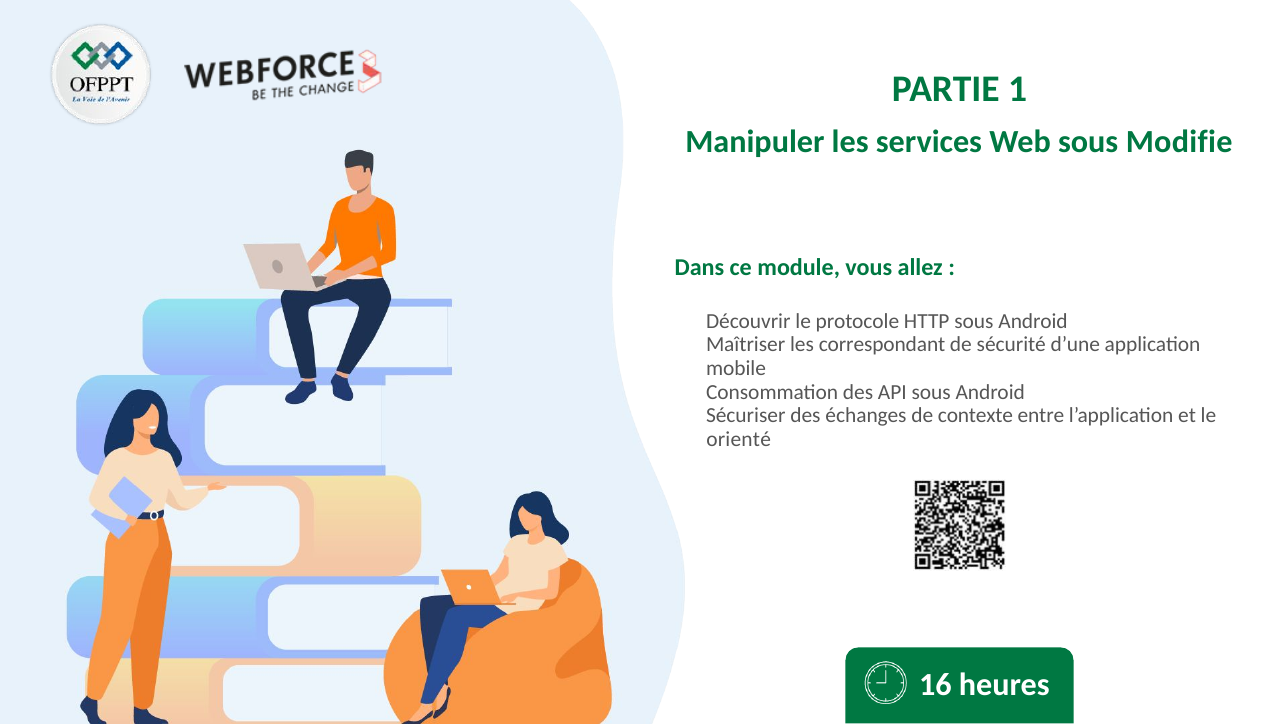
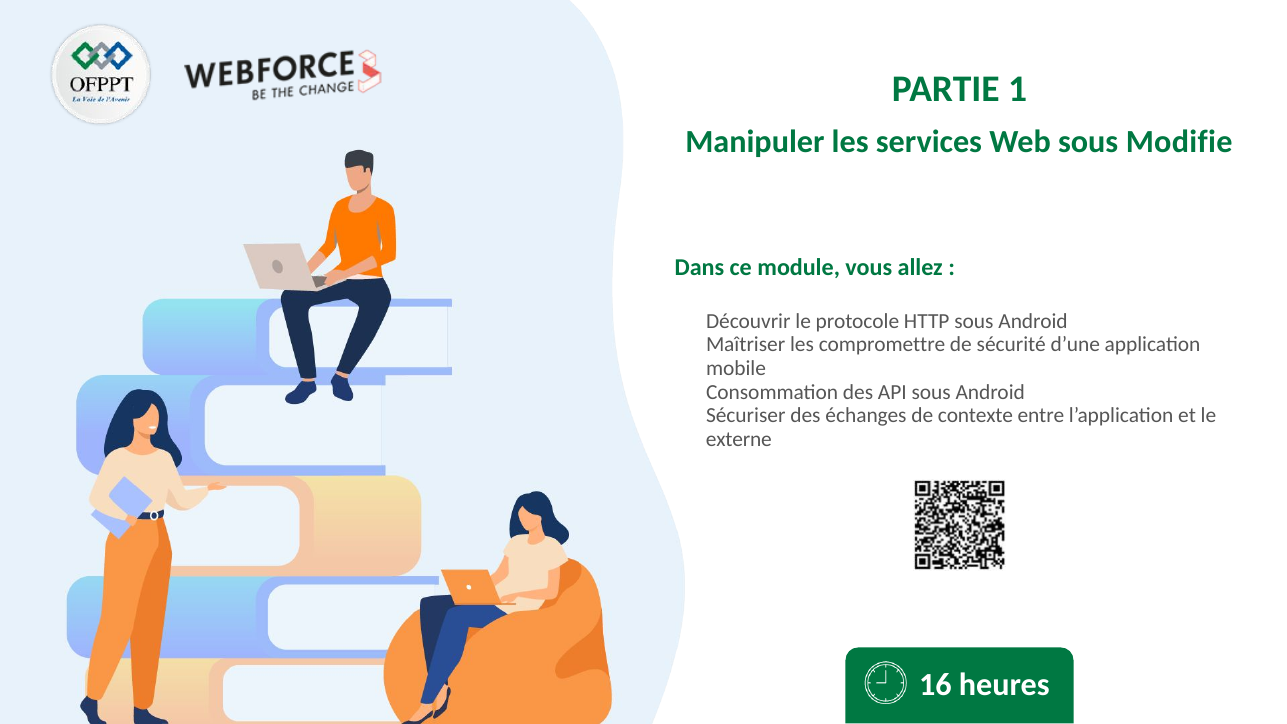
correspondant: correspondant -> compromettre (882, 345)
orienté: orienté -> externe (739, 439)
